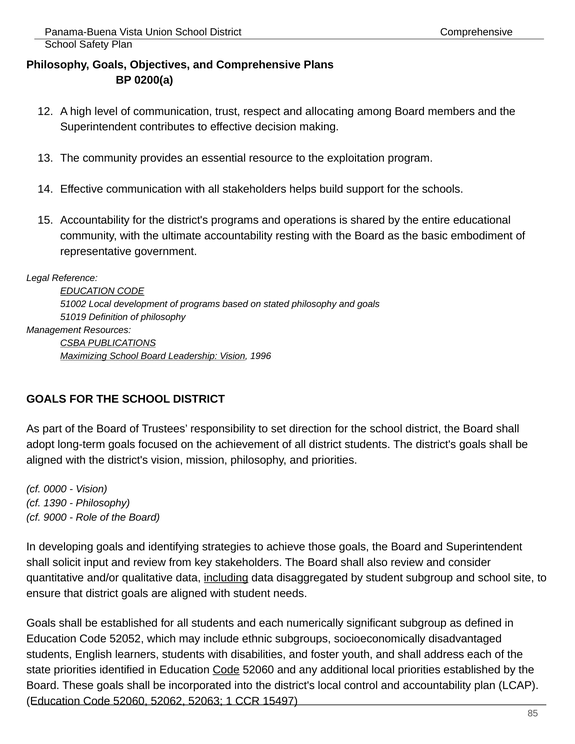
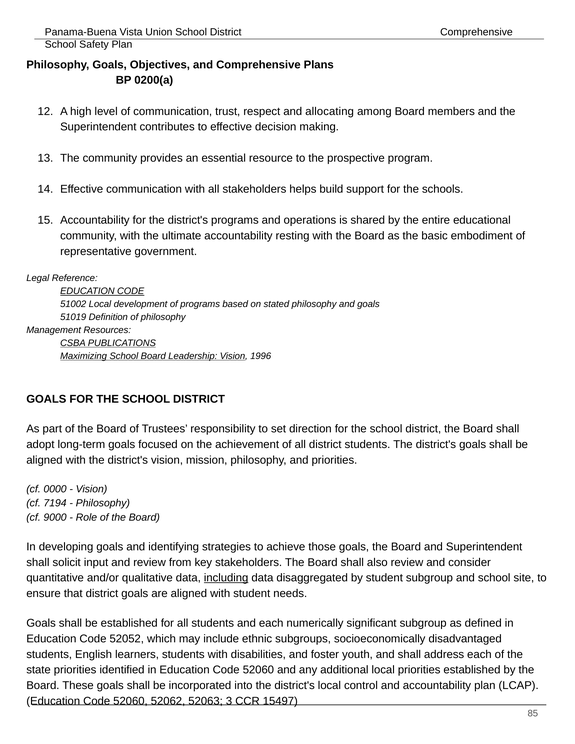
exploitation: exploitation -> prospective (356, 158)
1390: 1390 -> 7194 (55, 503)
Code underline: present -> none (226, 670)
1: 1 -> 3 (229, 701)
